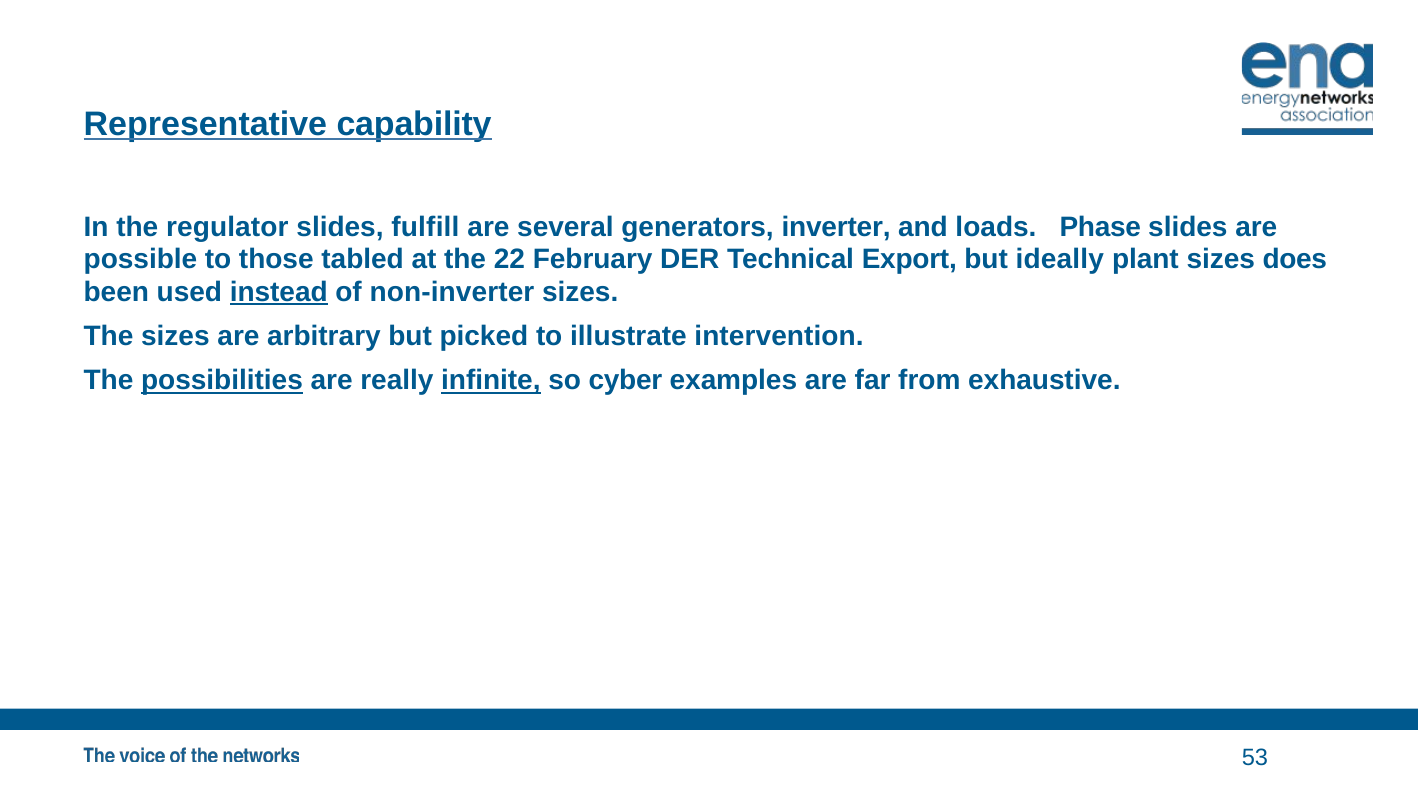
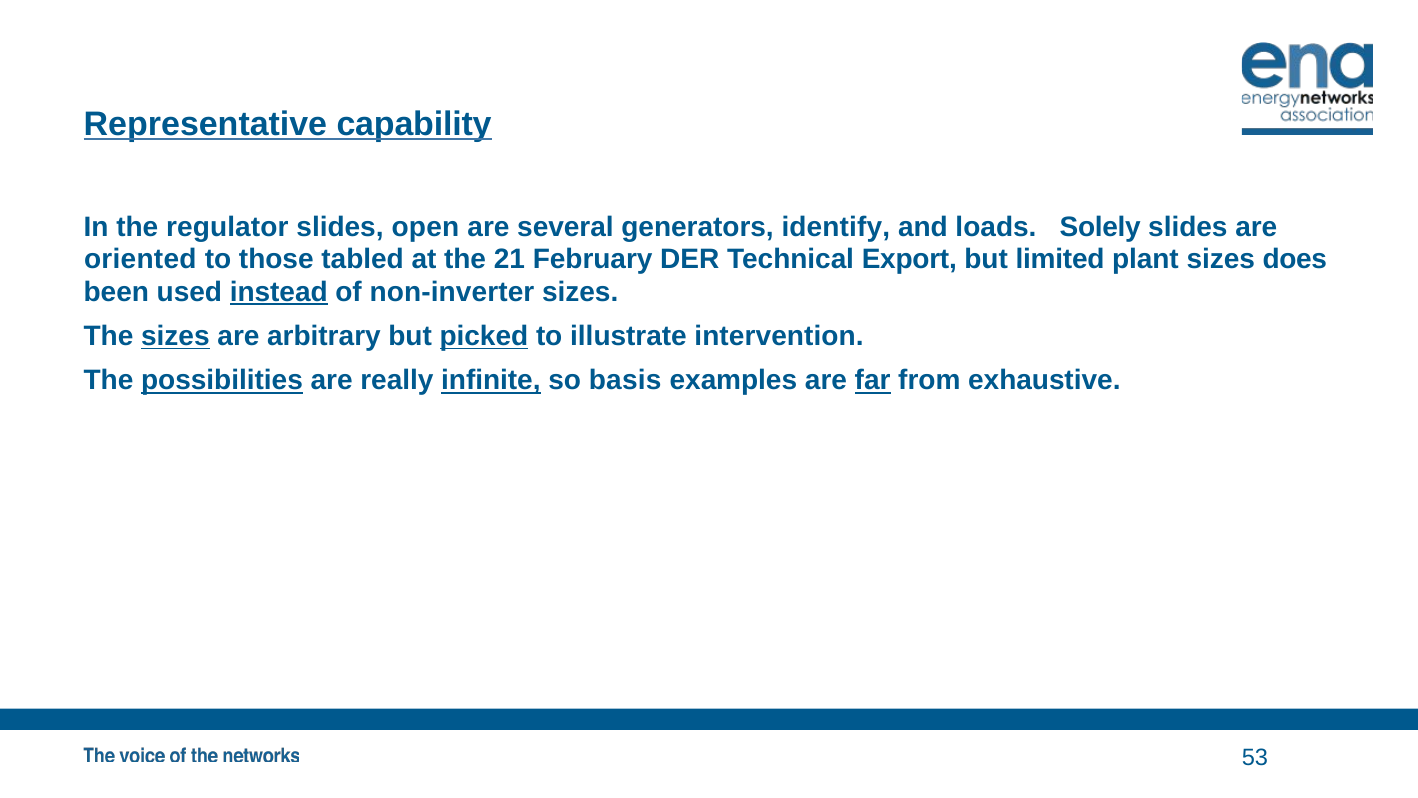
fulfill: fulfill -> open (425, 227)
inverter: inverter -> identify (836, 227)
Phase: Phase -> Solely (1100, 227)
possible: possible -> oriented (140, 259)
22: 22 -> 21 (509, 259)
ideally: ideally -> limited (1060, 259)
sizes underline: none -> present (175, 336)
picked underline: none -> present (484, 336)
cyber: cyber -> basis (625, 381)
far underline: none -> present (873, 381)
